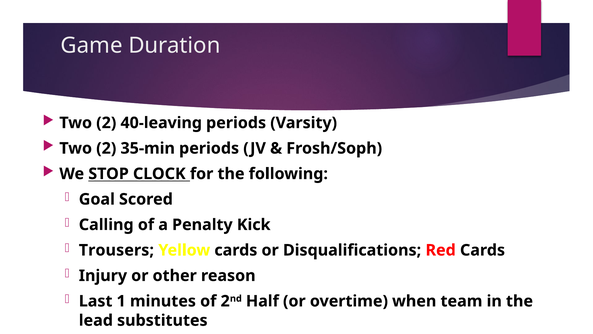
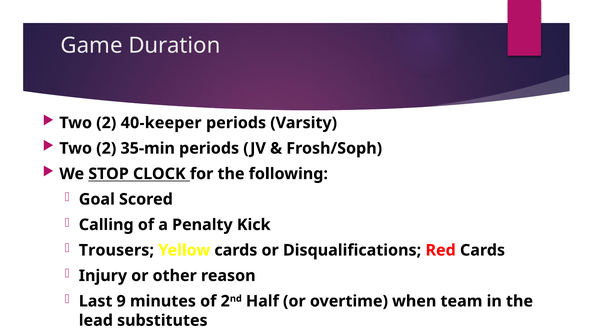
40-leaving: 40-leaving -> 40-keeper (161, 123)
1: 1 -> 9 (121, 301)
